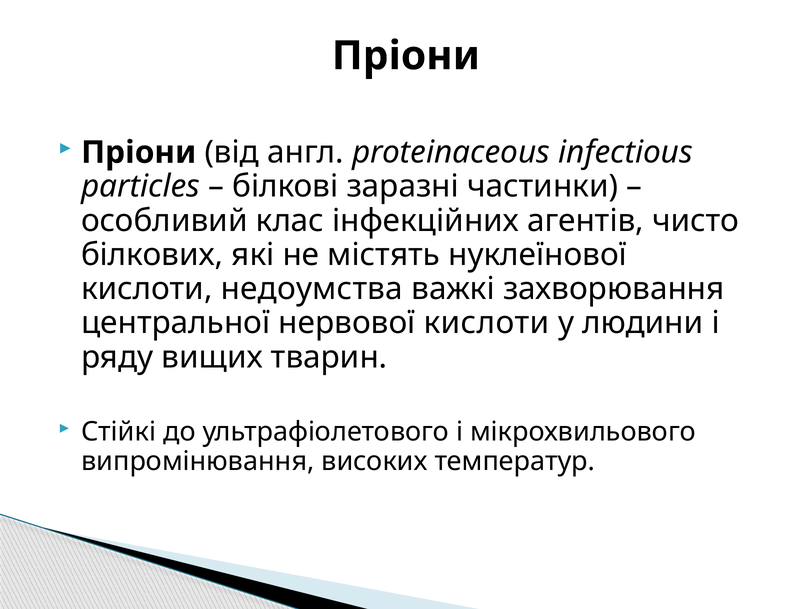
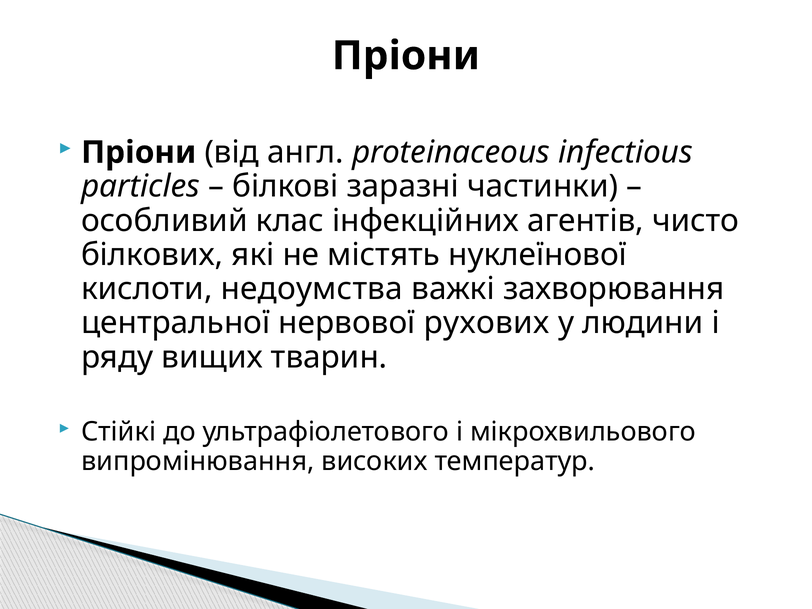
нервової кислоти: кислоти -> рухових (487, 323)
